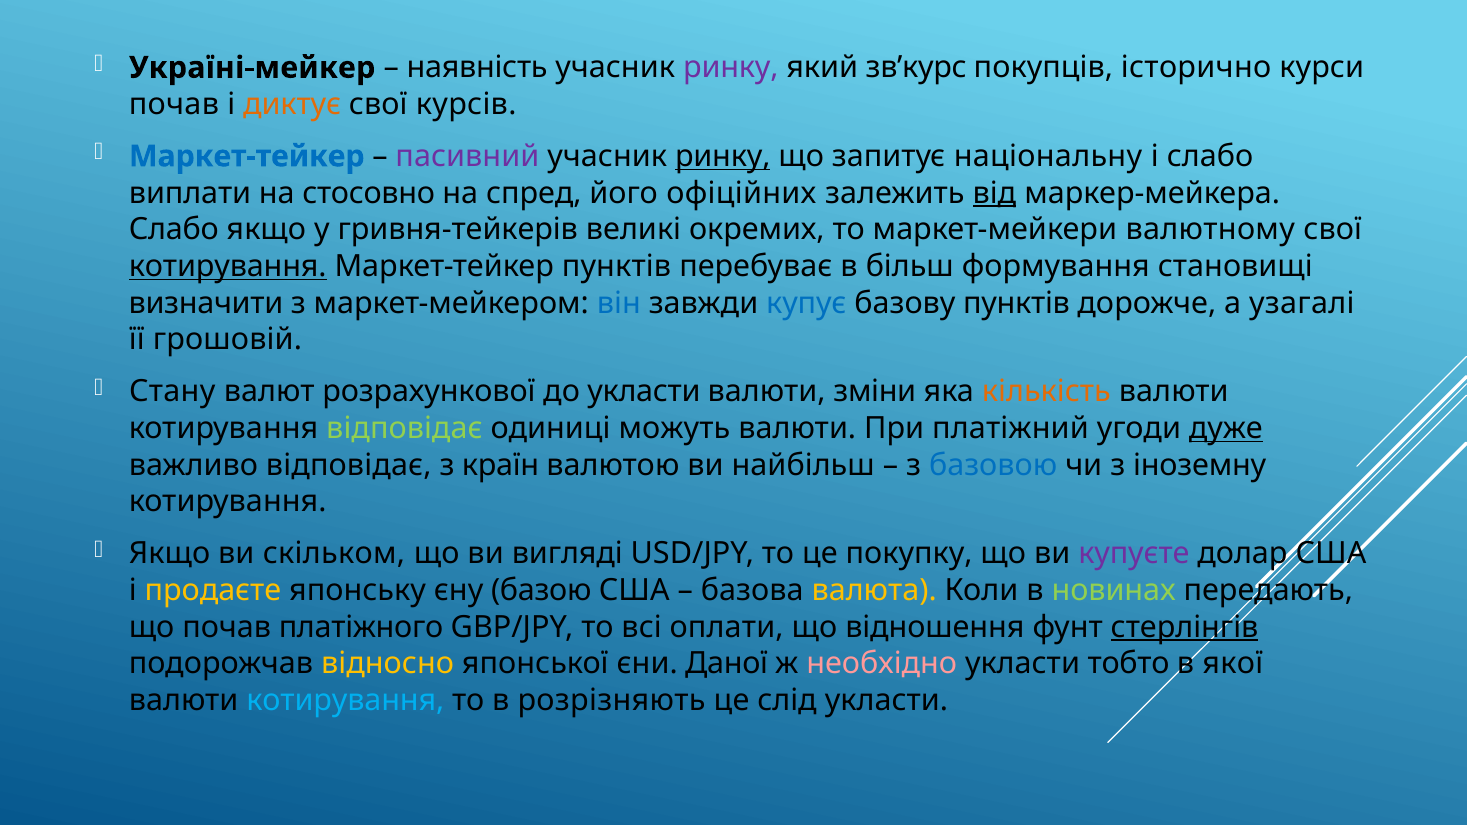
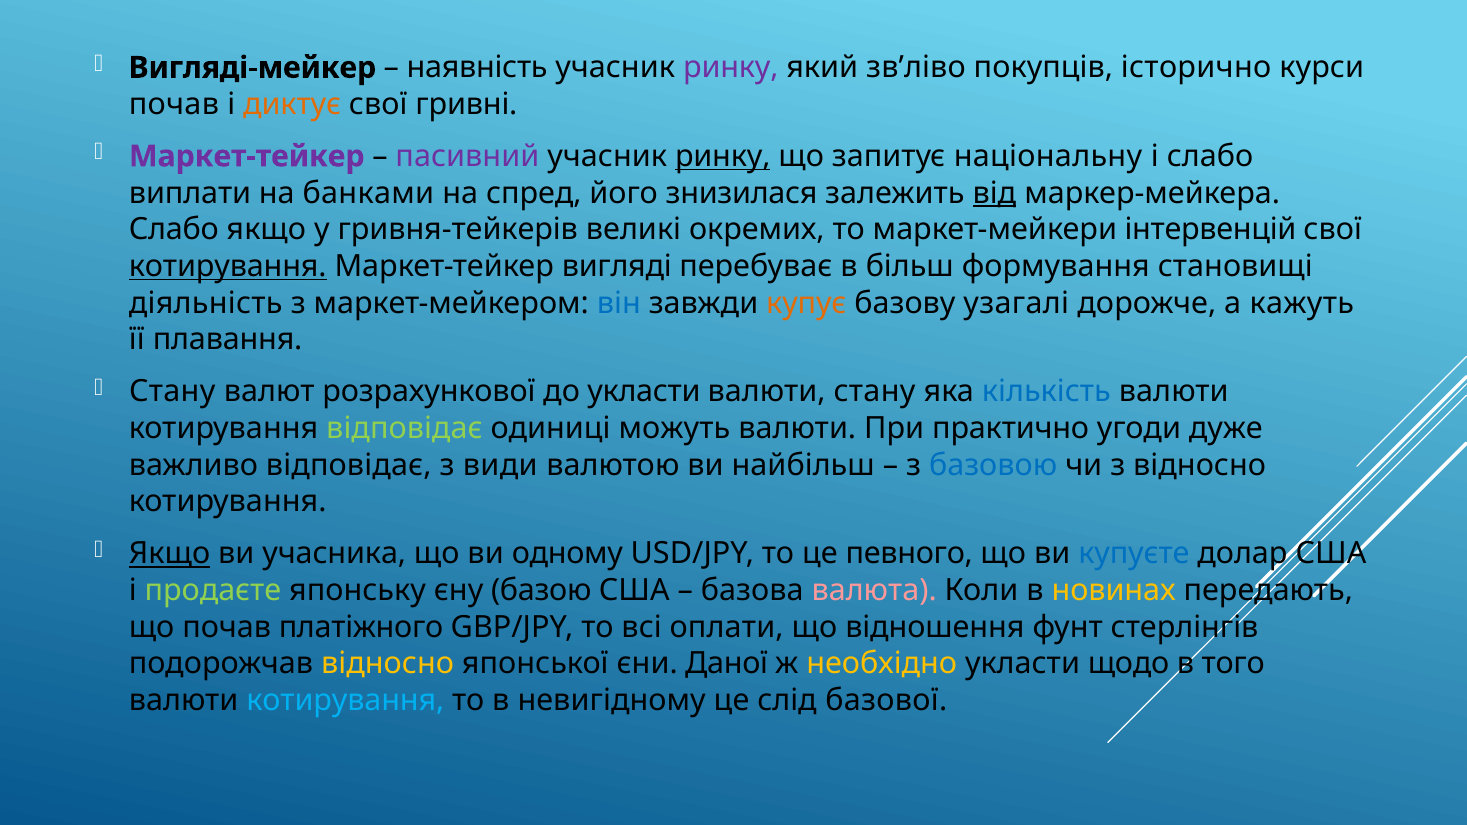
Україні-мейкер: Україні-мейкер -> Вигляді-мейкер (252, 68)
зв’курс: зв’курс -> зв’ліво (916, 68)
курсів: курсів -> гривні (466, 104)
Маркет-тейкер colour: blue -> purple (247, 156)
стосовно: стосовно -> банками (368, 193)
офіційних: офіційних -> знизилася (742, 193)
валютному: валютному -> інтервенцій (1211, 230)
Маркет-тейкер пунктів: пунктів -> вигляді (617, 266)
визначити: визначити -> діяльність (206, 303)
купує colour: blue -> orange (806, 303)
базову пунктів: пунктів -> узагалі (1016, 303)
узагалі: узагалі -> кажуть (1302, 303)
грошовій: грошовій -> плавання (228, 340)
валюти зміни: зміни -> стану (875, 392)
кількість colour: orange -> blue (1046, 392)
платіжний: платіжний -> практично (1011, 428)
дуже underline: present -> none (1226, 428)
країн: країн -> види (500, 465)
з іноземну: іноземну -> відносно (1200, 465)
Якщо underline: none -> present (170, 554)
скільком: скільком -> учасника (334, 554)
вигляді: вигляді -> одному (567, 554)
покупку: покупку -> певного (909, 554)
купуєте colour: purple -> blue (1134, 554)
продаєте colour: yellow -> light green (213, 591)
валюта colour: yellow -> pink (874, 591)
новинах colour: light green -> yellow (1114, 591)
стерлінгів underline: present -> none (1185, 627)
необхідно colour: pink -> yellow (882, 664)
тобто: тобто -> щодо (1129, 664)
якої: якої -> того (1233, 664)
розрізняють: розрізняють -> невигідному (612, 701)
слід укласти: укласти -> базової (886, 701)
